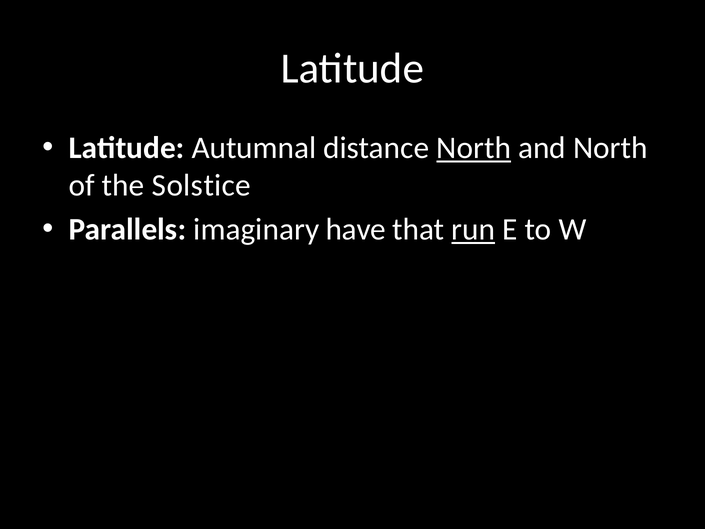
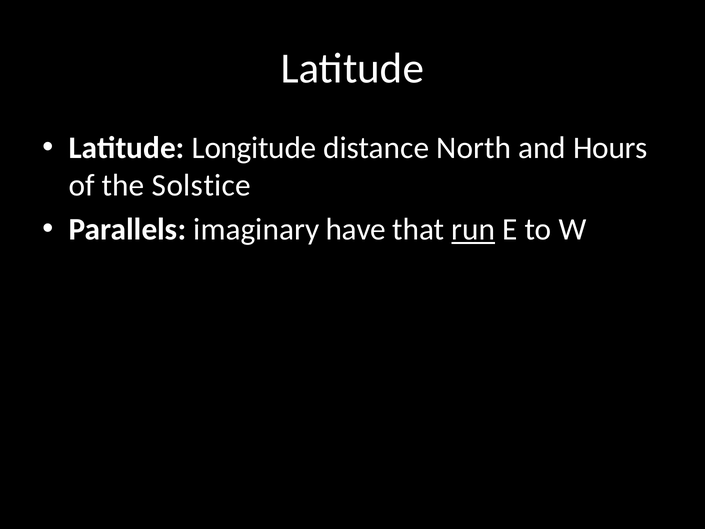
Autumnal: Autumnal -> Longitude (254, 148)
North underline: present -> none (474, 148)
and North: North -> Hours (610, 148)
